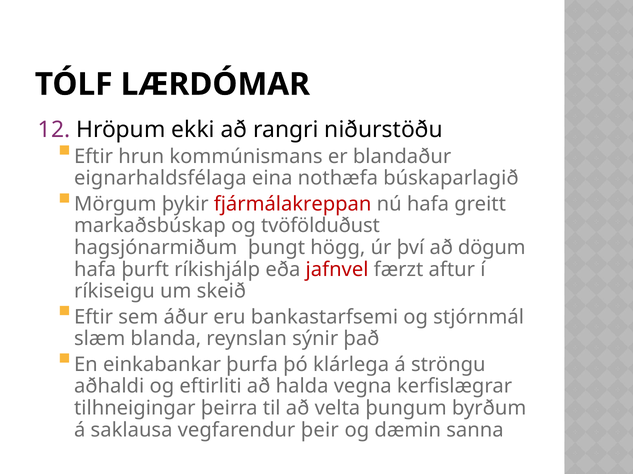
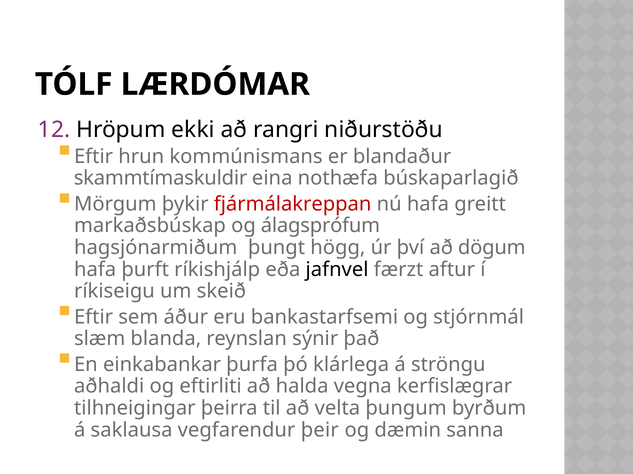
eignarhaldsfélaga: eignarhaldsfélaga -> skammtímaskuldir (161, 179)
tvöfölduðust: tvöfölduðust -> álagsprófum (320, 226)
jafnvel colour: red -> black (337, 270)
